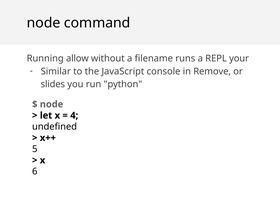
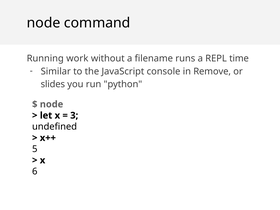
allow: allow -> work (77, 58)
your: your -> time (239, 58)
4: 4 -> 3 (74, 115)
